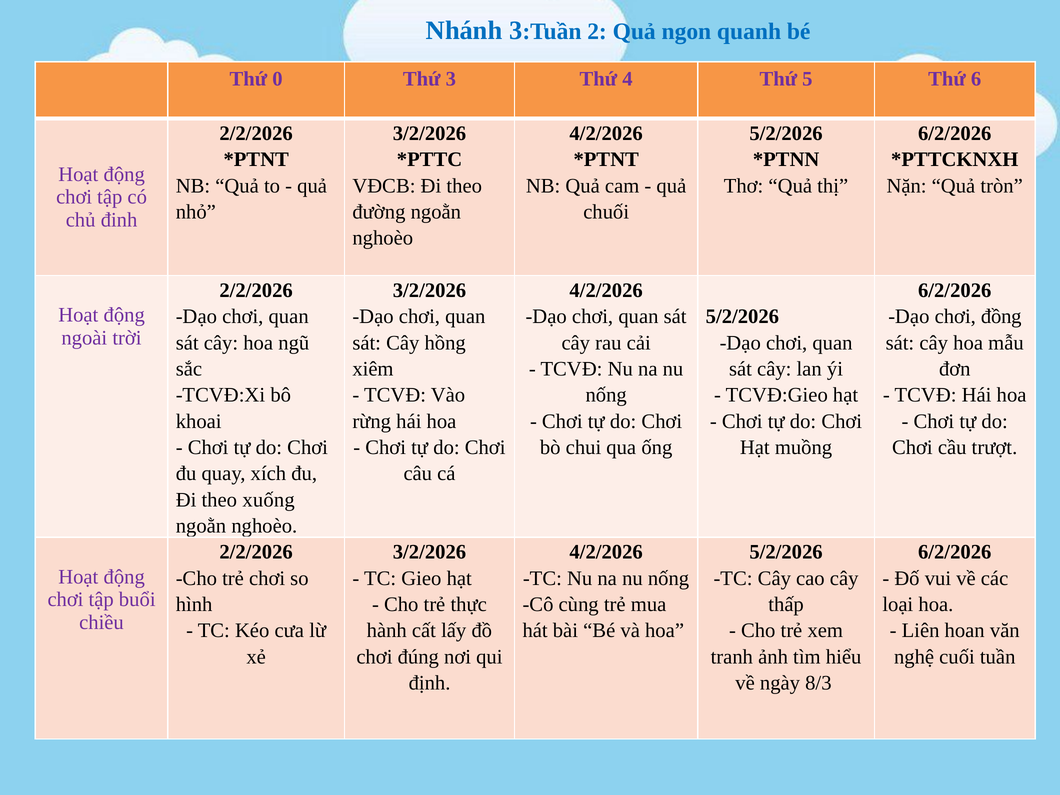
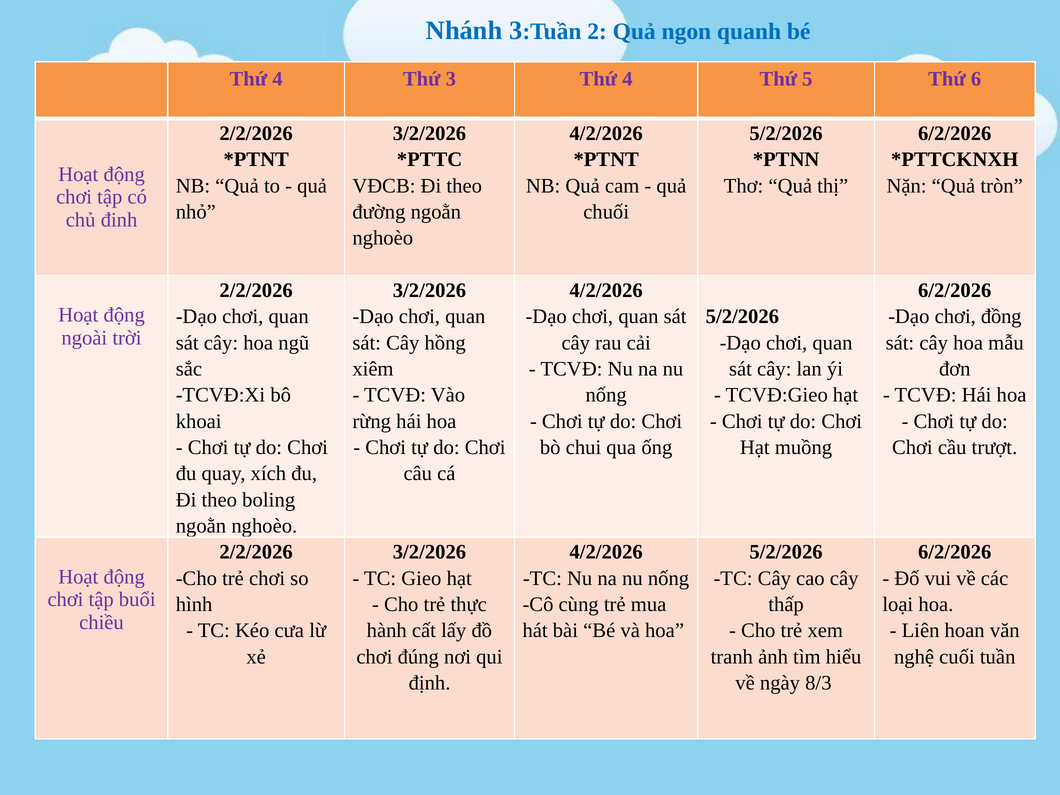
0: 0 -> 4 (277, 79)
xuống: xuống -> boling (269, 500)
